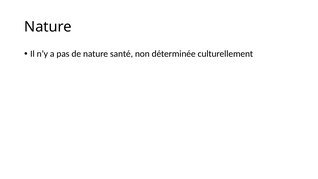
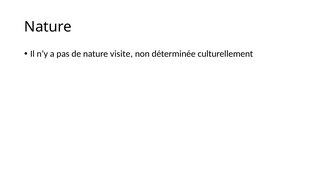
santé: santé -> visite (121, 54)
